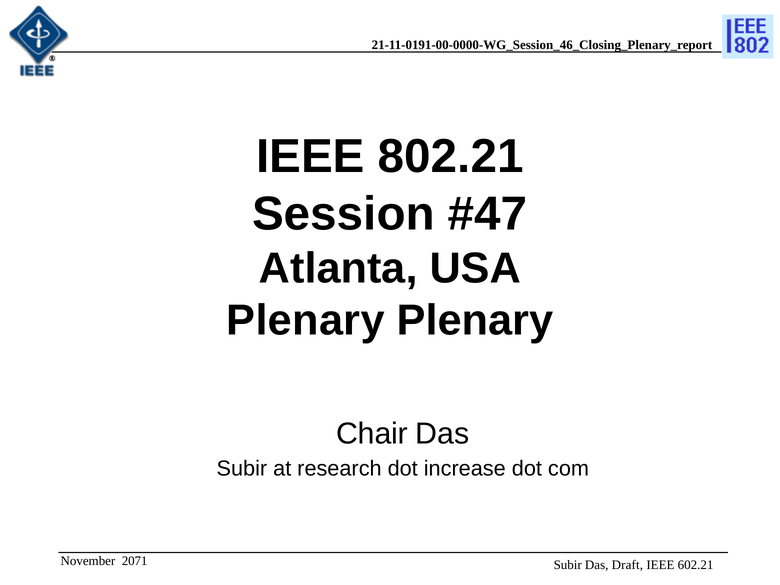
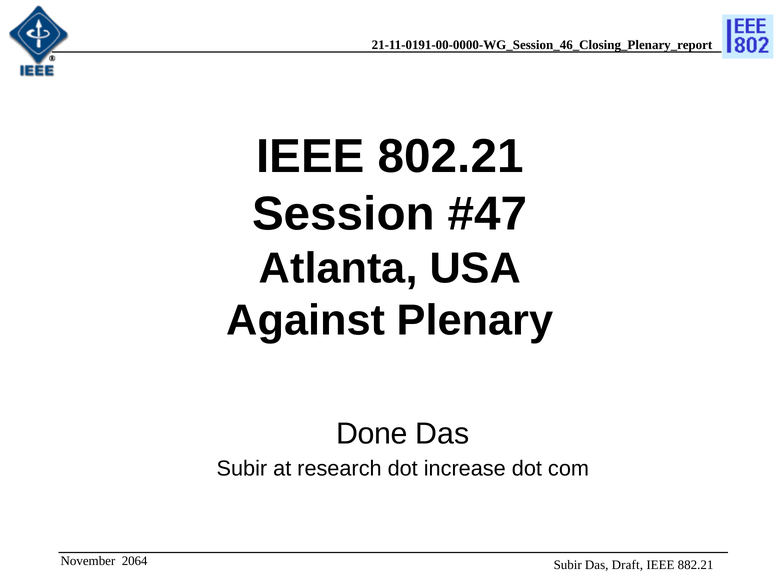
Plenary: Plenary -> Against (306, 320)
Chair: Chair -> Done (372, 434)
2071: 2071 -> 2064 (135, 561)
602.21: 602.21 -> 882.21 (696, 565)
